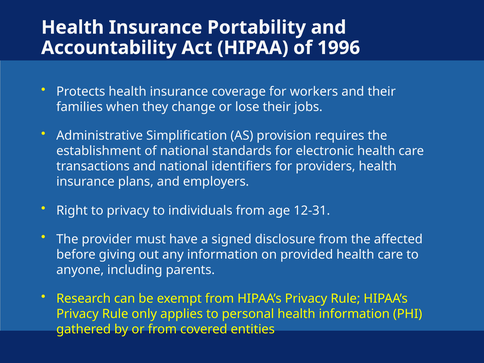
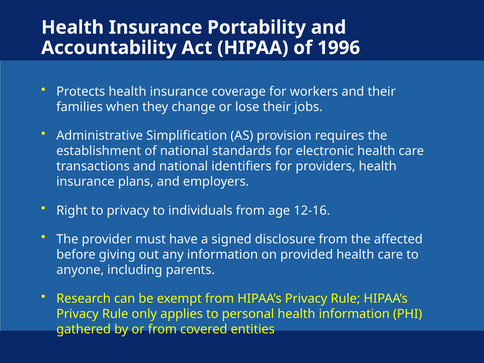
12-31: 12-31 -> 12-16 (312, 210)
